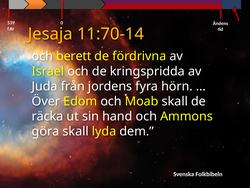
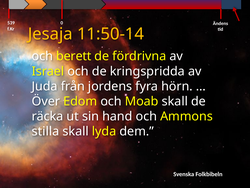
11:70-14: 11:70-14 -> 11:50-14 (111, 34)
göra: göra -> stilla (45, 131)
